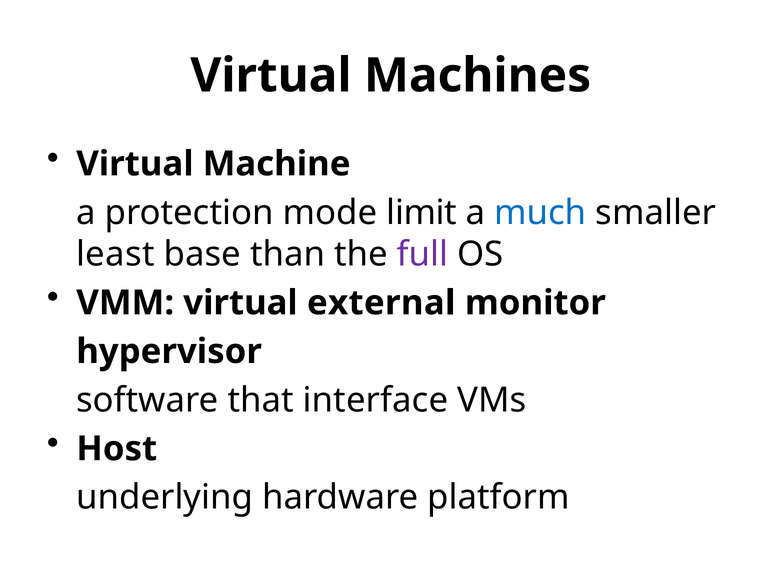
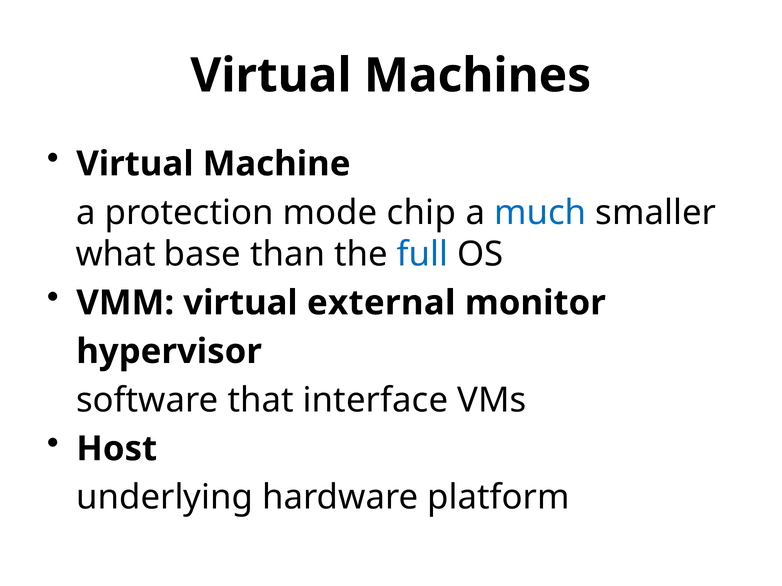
limit: limit -> chip (421, 213)
least: least -> what (116, 254)
full colour: purple -> blue (423, 254)
